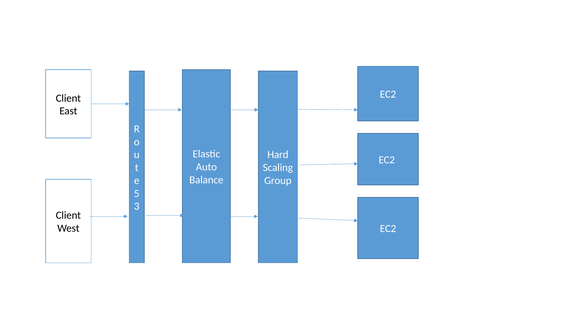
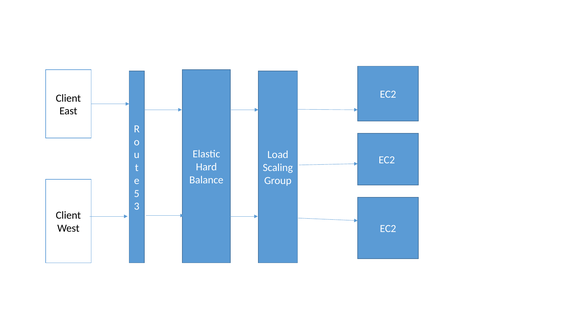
Hard: Hard -> Load (278, 155)
Auto: Auto -> Hard (206, 167)
